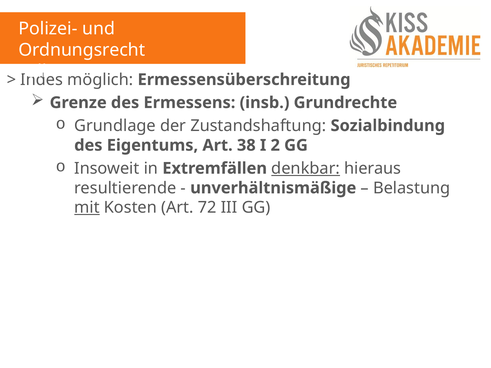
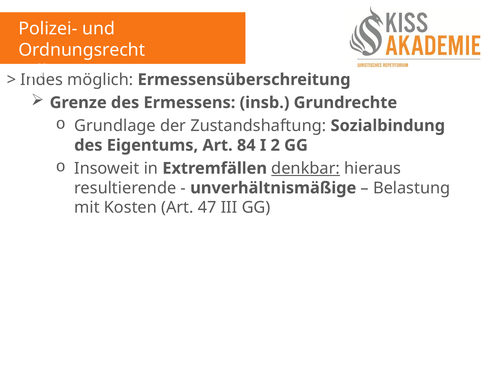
38: 38 -> 84 (246, 145)
mit underline: present -> none (87, 208)
72: 72 -> 47 (207, 208)
